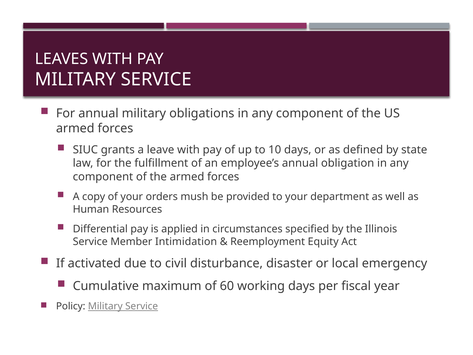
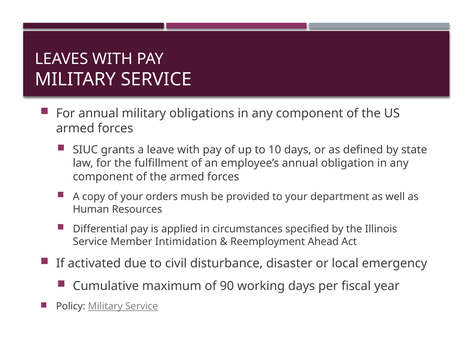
Equity: Equity -> Ahead (323, 242)
60: 60 -> 90 (227, 286)
